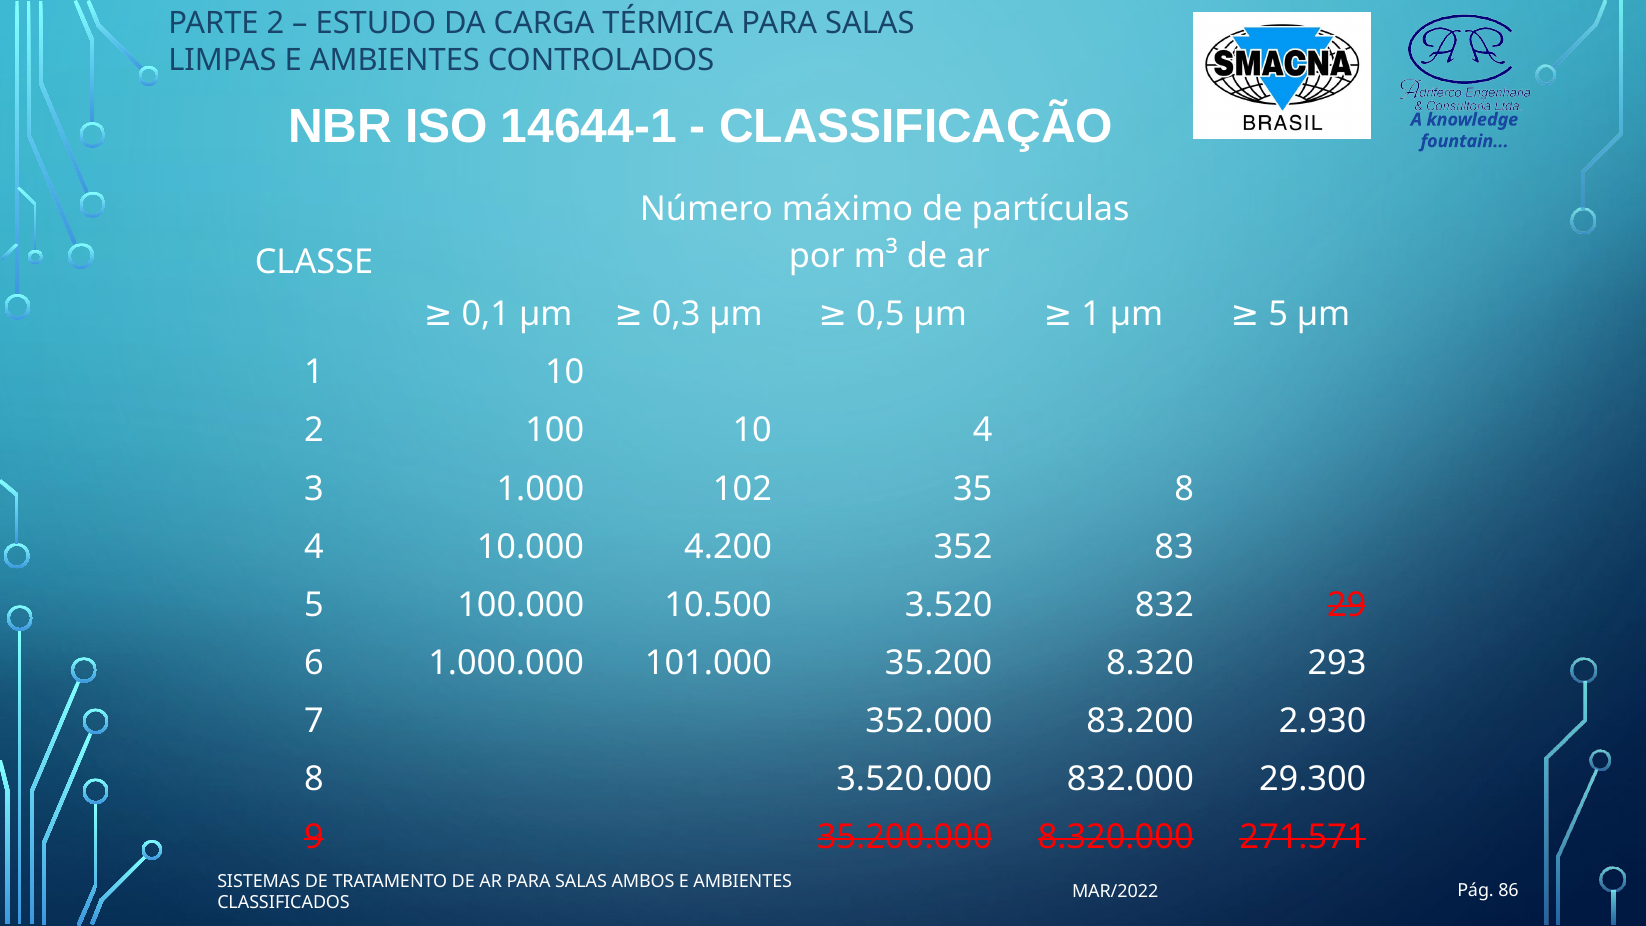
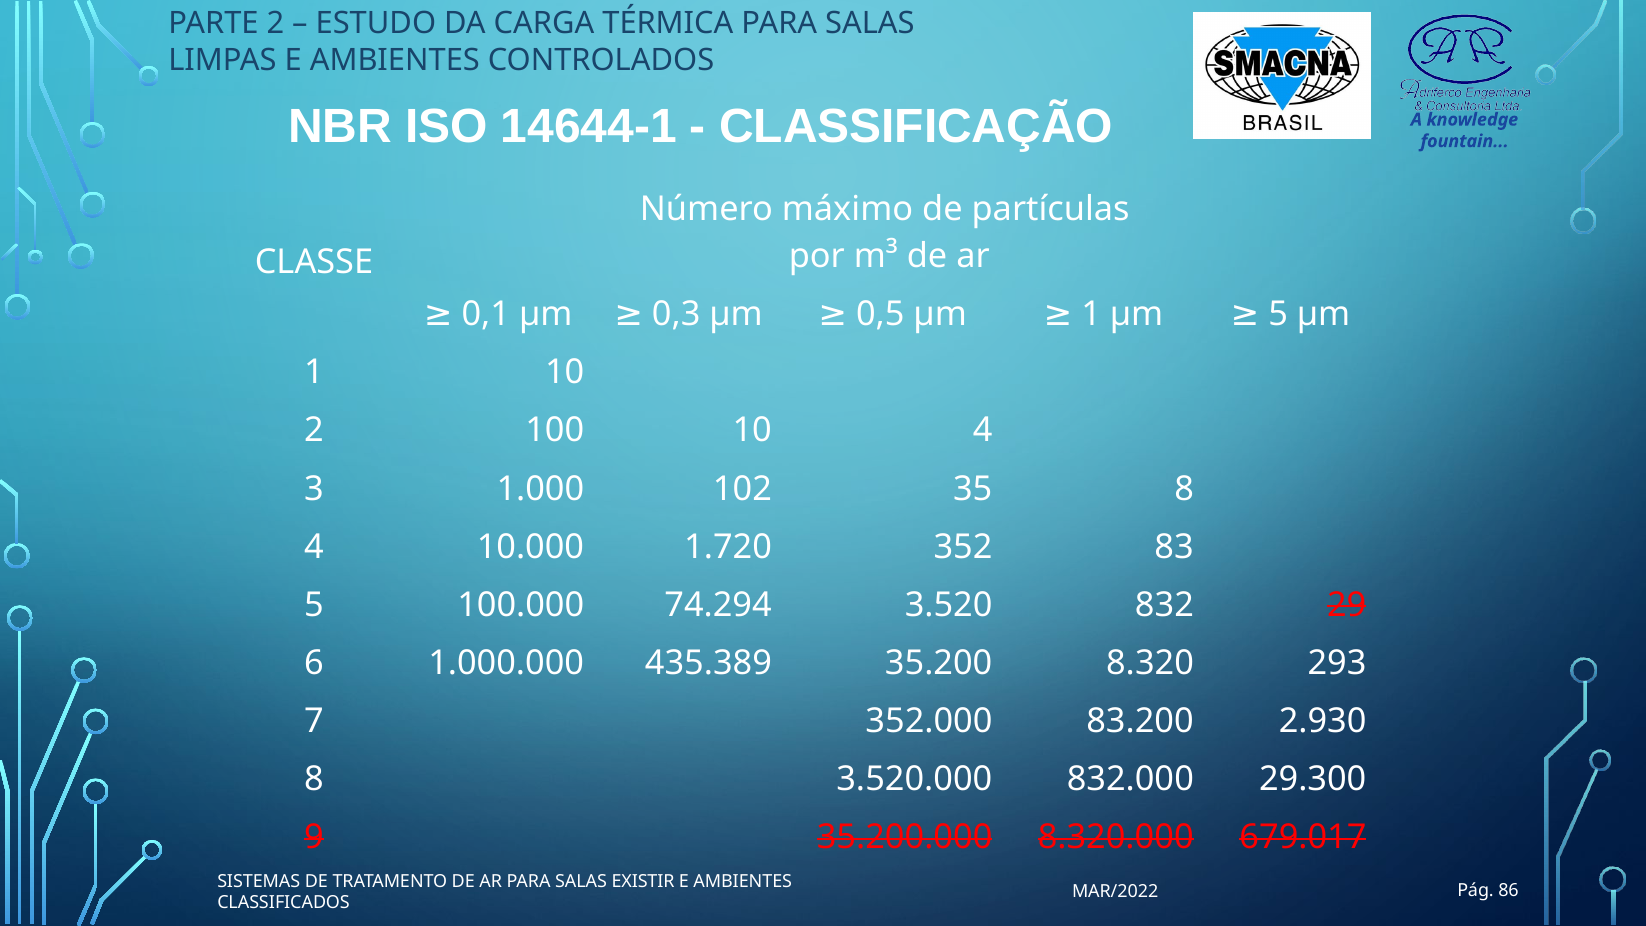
4.200: 4.200 -> 1.720 (728, 547)
10.500: 10.500 -> 74.294 (718, 605)
101.000: 101.000 -> 435.389 (708, 663)
271.571: 271.571 -> 679.017 (1303, 837)
AMBOS: AMBOS -> EXISTIR (643, 881)
